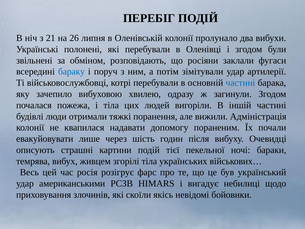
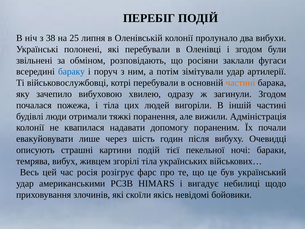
21: 21 -> 38 (51, 38)
26: 26 -> 25 (74, 38)
частині colour: blue -> orange (240, 83)
